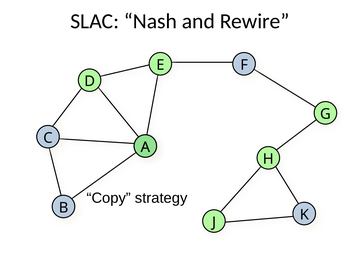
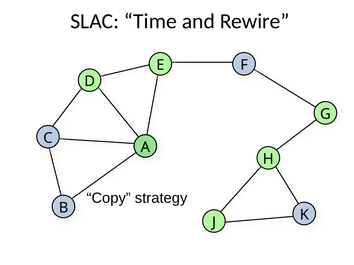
Nash: Nash -> Time (150, 21)
